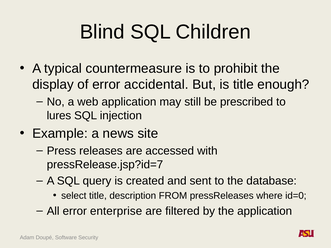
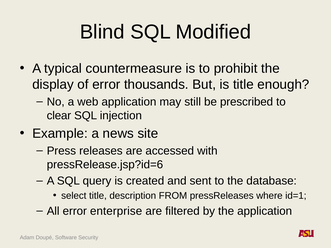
Children: Children -> Modified (213, 32)
accidental: accidental -> thousands (156, 85)
lures: lures -> clear (59, 116)
pressRelease.jsp?id=7: pressRelease.jsp?id=7 -> pressRelease.jsp?id=6 (105, 165)
id=0: id=0 -> id=1 (296, 196)
